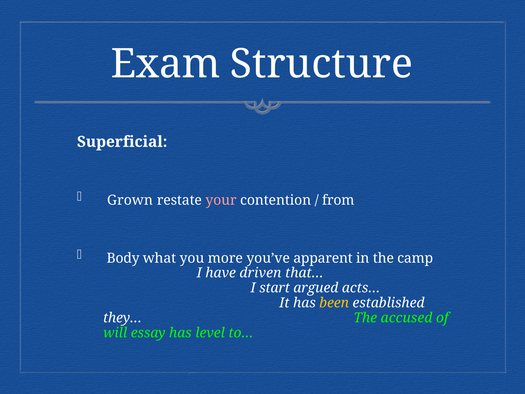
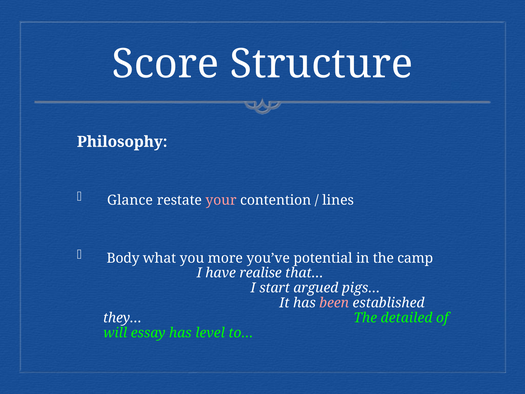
Exam: Exam -> Score (165, 64)
Superficial: Superficial -> Philosophy (122, 142)
Grown: Grown -> Glance (130, 200)
from: from -> lines (338, 200)
apparent: apparent -> potential (323, 258)
driven: driven -> realise (261, 273)
acts…: acts… -> pigs… (361, 288)
been colour: yellow -> pink (334, 303)
accused: accused -> detailed (407, 318)
